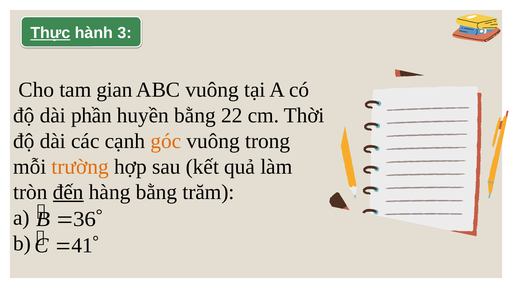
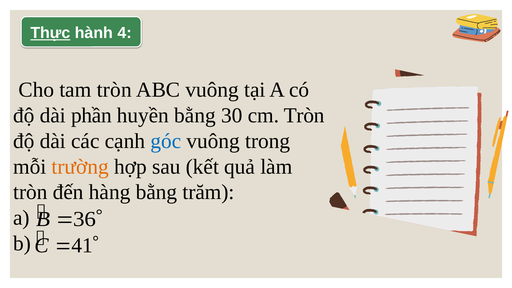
3: 3 -> 4 (125, 33)
tam gian: gian -> tròn (114, 90)
22: 22 -> 30 (232, 115)
cm Thời: Thời -> Tròn (304, 115)
góc colour: orange -> blue (166, 141)
đến underline: present -> none (68, 192)
